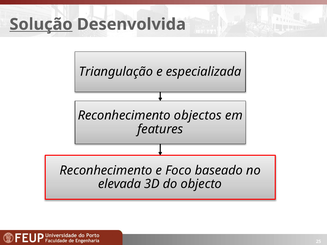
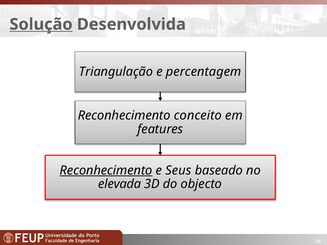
especializada: especializada -> percentagem (204, 72)
objectos: objectos -> conceito (198, 116)
Reconhecimento underline: none -> present (106, 171)
Foco: Foco -> Seus (178, 171)
